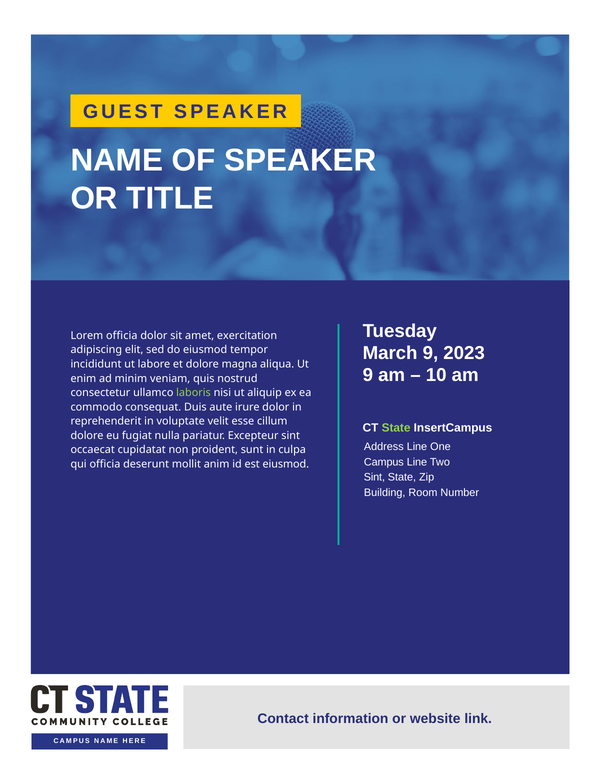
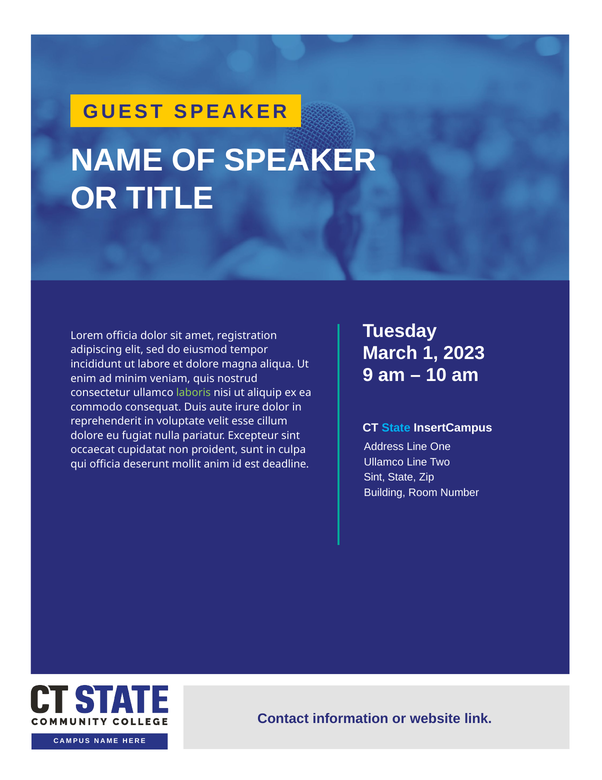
exercitation: exercitation -> registration (247, 335)
March 9: 9 -> 1 (430, 353)
State colour: light green -> light blue (396, 427)
Campus: Campus -> Ullamco (384, 461)
est eiusmod: eiusmod -> deadline (286, 464)
